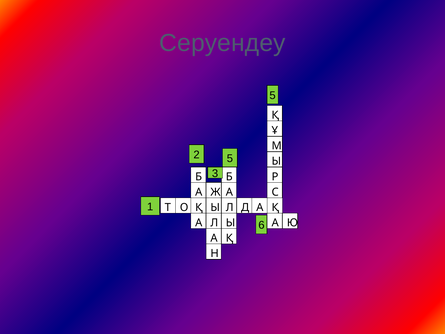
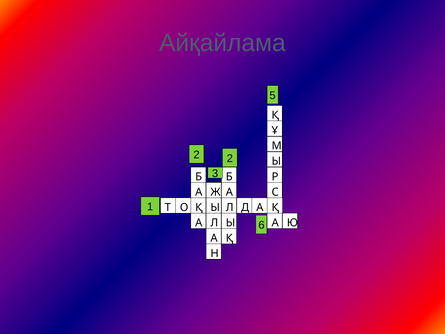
Серуендеу: Серуендеу -> Айқайлама (223, 43)
2 5: 5 -> 2 (230, 158)
